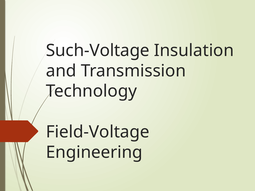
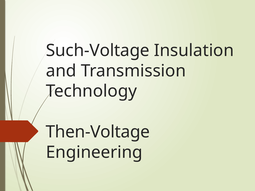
Field-Voltage: Field-Voltage -> Then-Voltage (98, 132)
